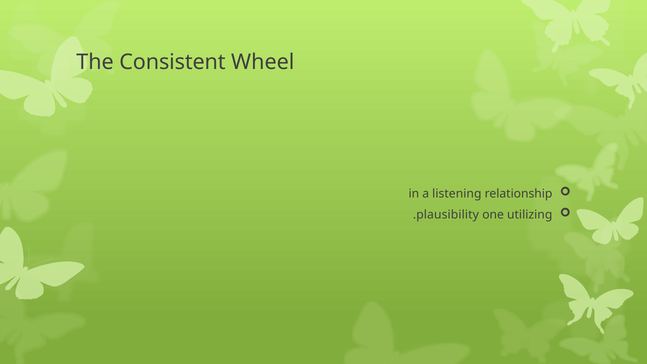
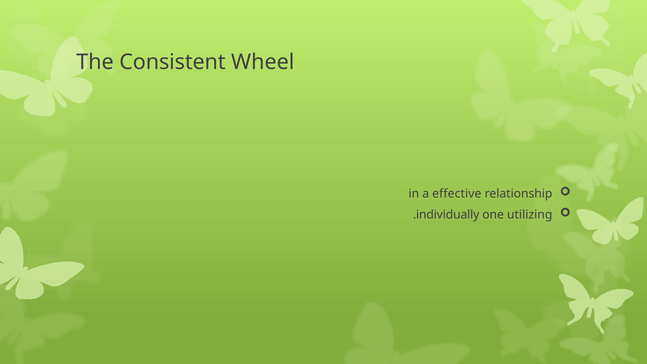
listening: listening -> effective (457, 194)
plausibility: plausibility -> individually (448, 215)
